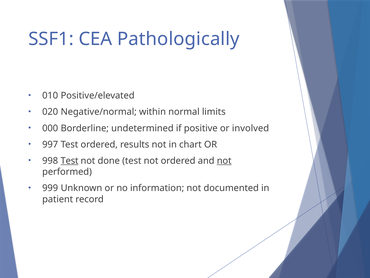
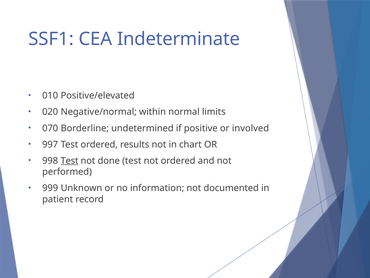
Pathologically: Pathologically -> Indeterminate (179, 39)
000: 000 -> 070 (50, 128)
not underline: present -> none (224, 160)
